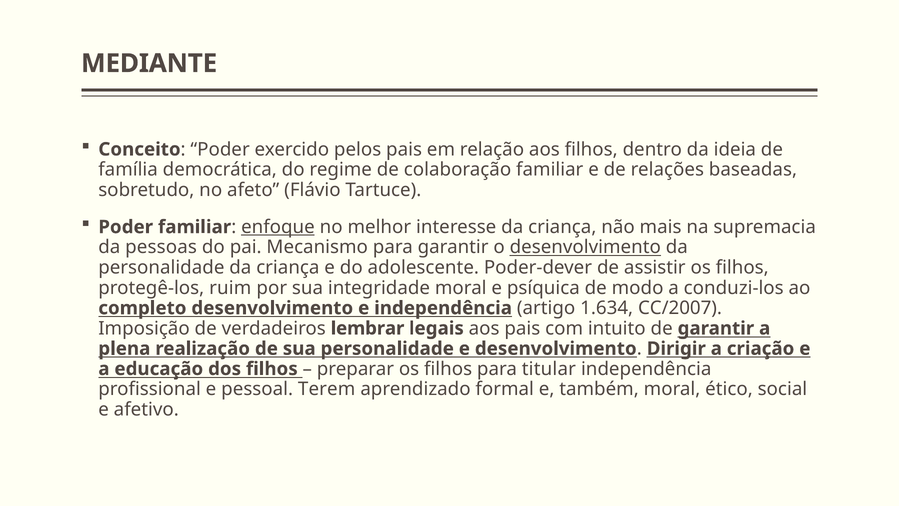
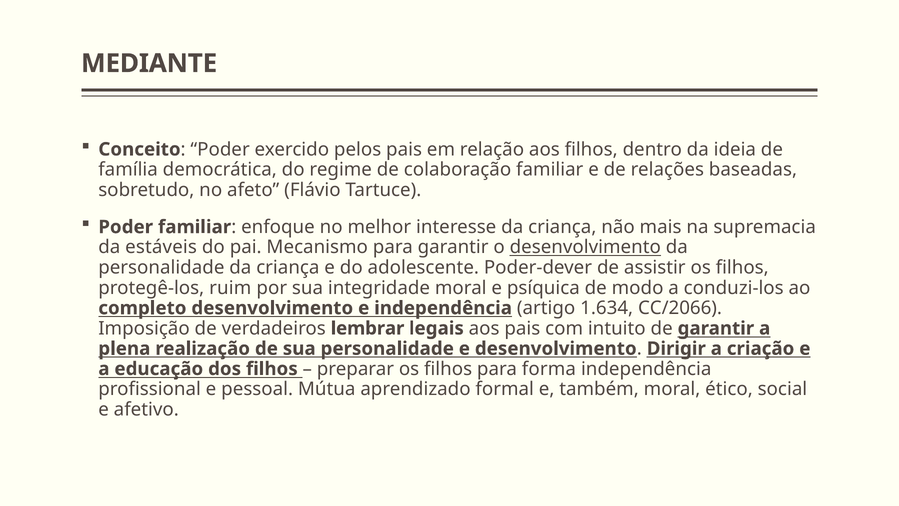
enfoque underline: present -> none (278, 227)
pessoas: pessoas -> estáveis (161, 247)
CC/2007: CC/2007 -> CC/2066 (680, 308)
titular: titular -> forma (549, 369)
Terem: Terem -> Mútua (327, 389)
